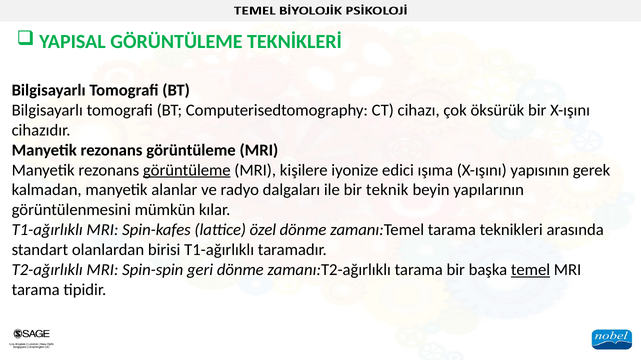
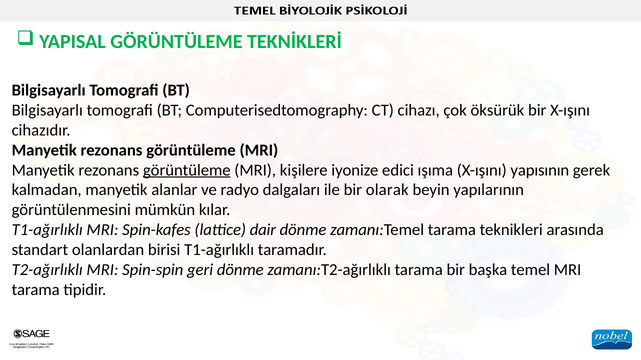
teknik: teknik -> olarak (387, 190)
özel: özel -> dair (263, 230)
temel underline: present -> none (531, 270)
